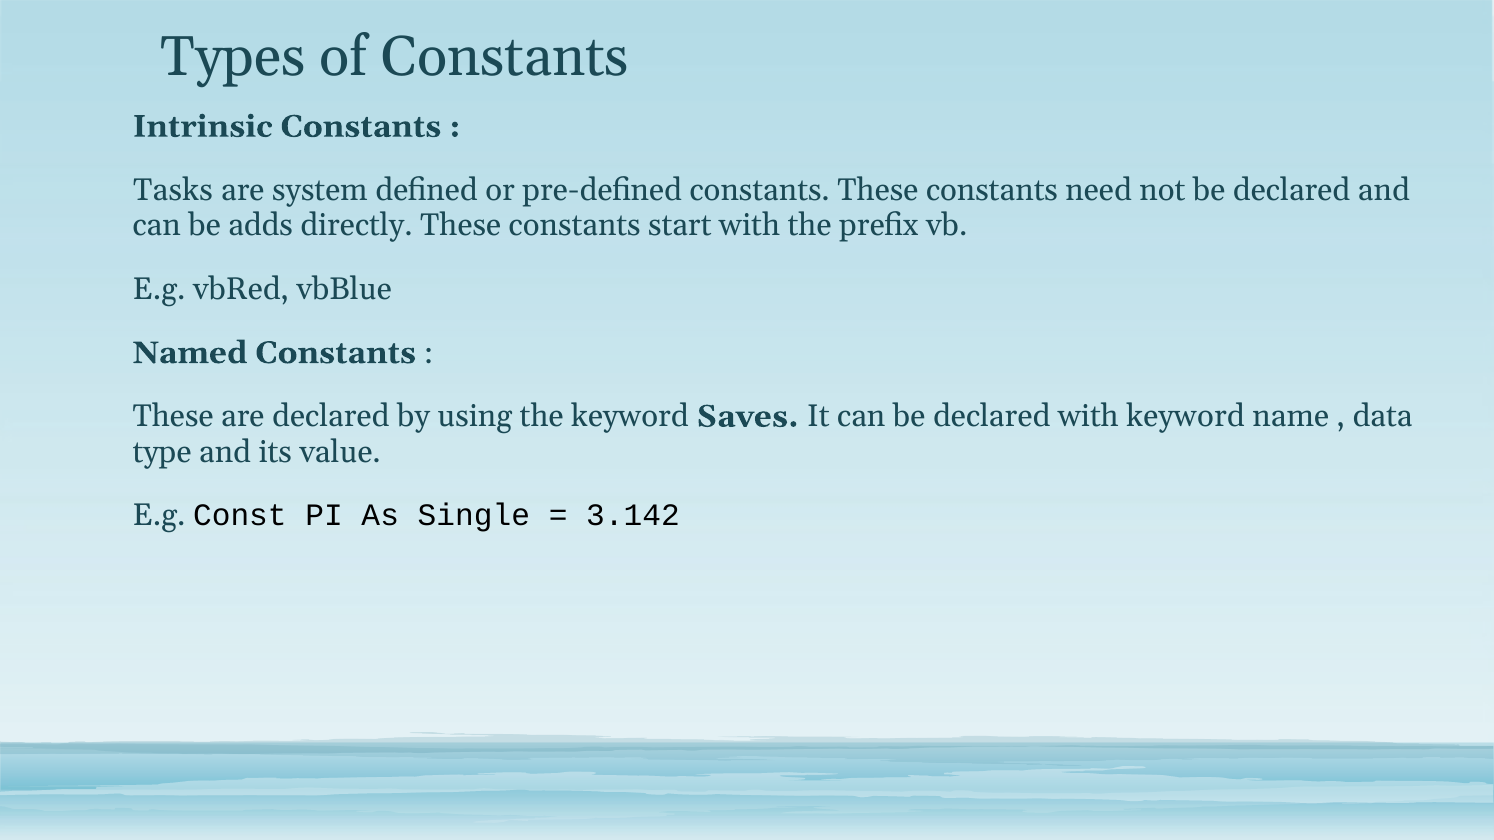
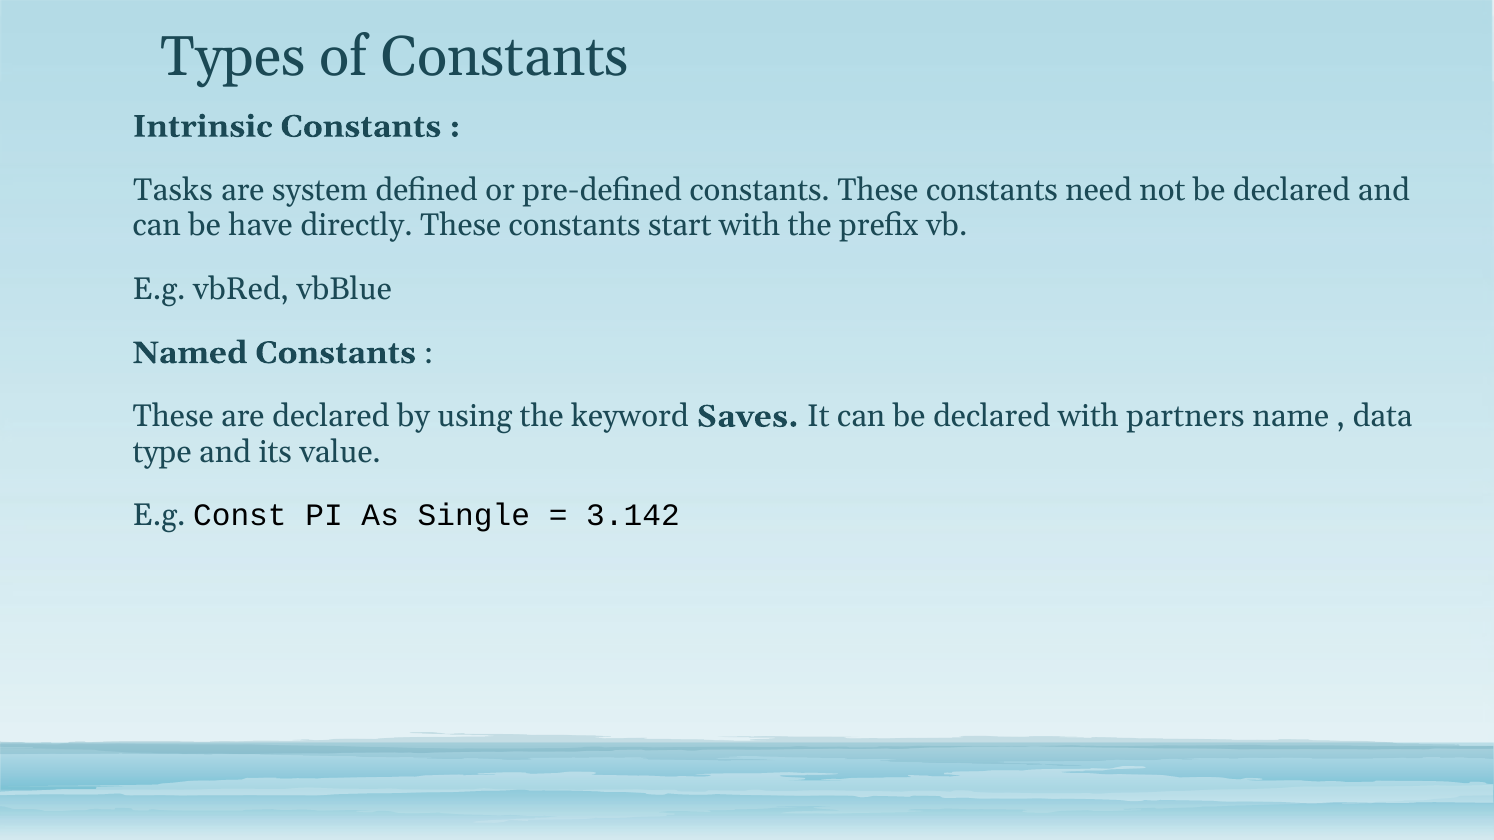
adds: adds -> have (261, 226)
with keyword: keyword -> partners (1186, 417)
